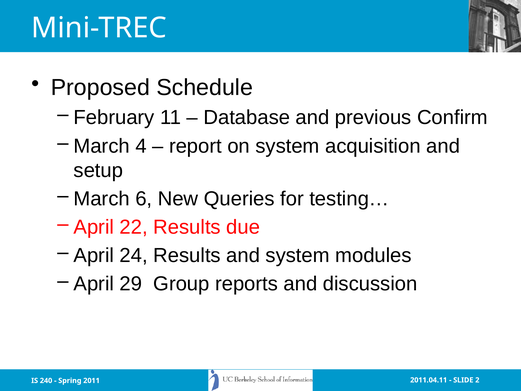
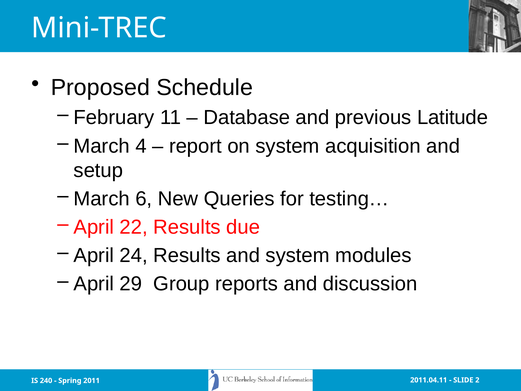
Confirm: Confirm -> Latitude (453, 118)
